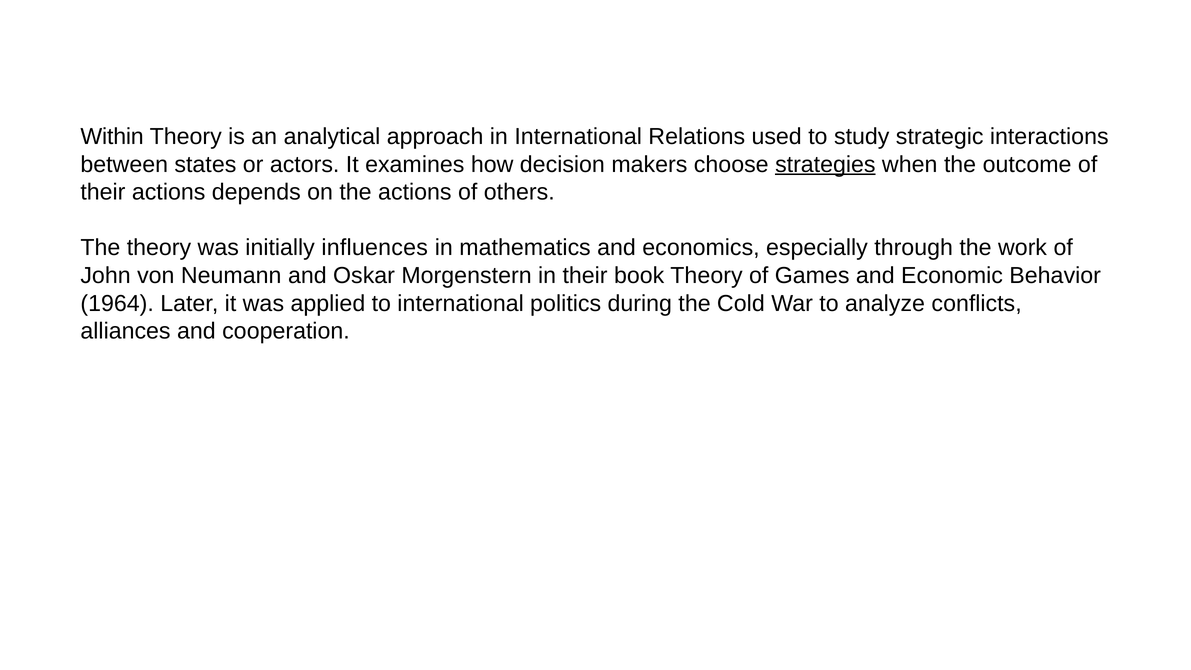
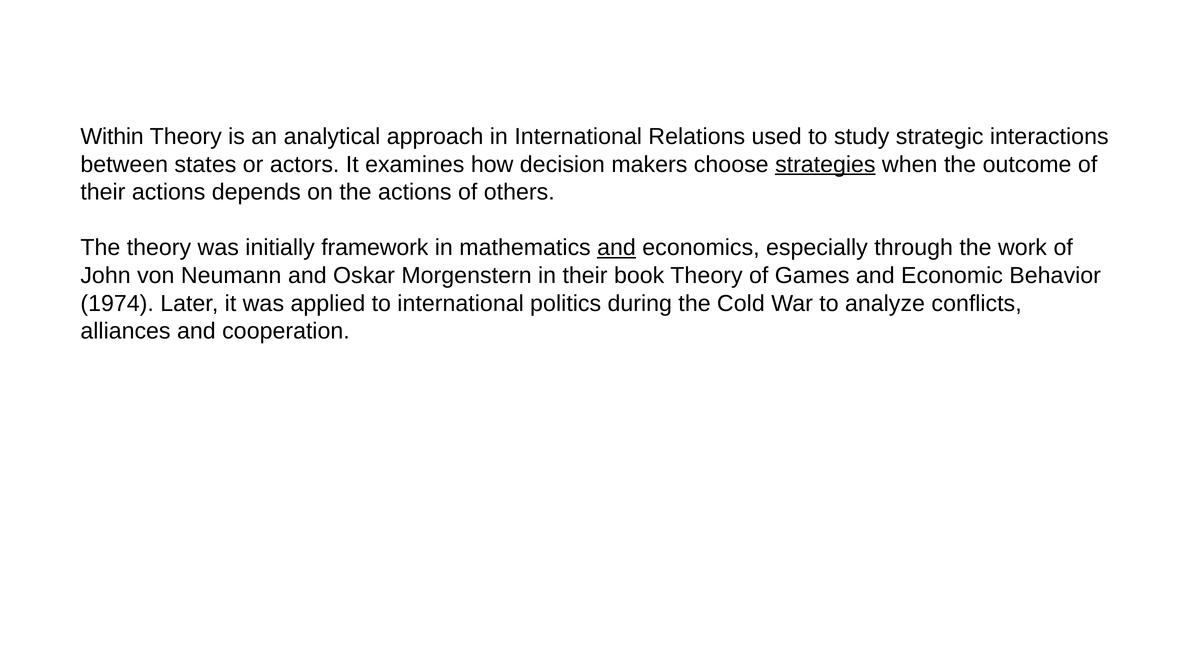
influences: influences -> framework (375, 248)
and underline: none -> present (616, 248)
1964: 1964 -> 1974 (117, 303)
